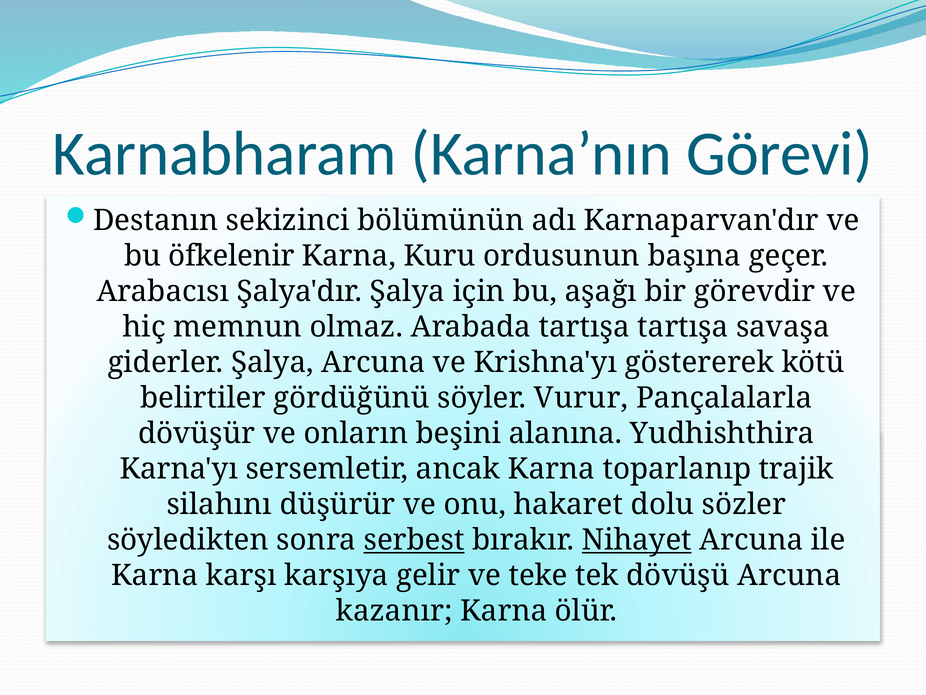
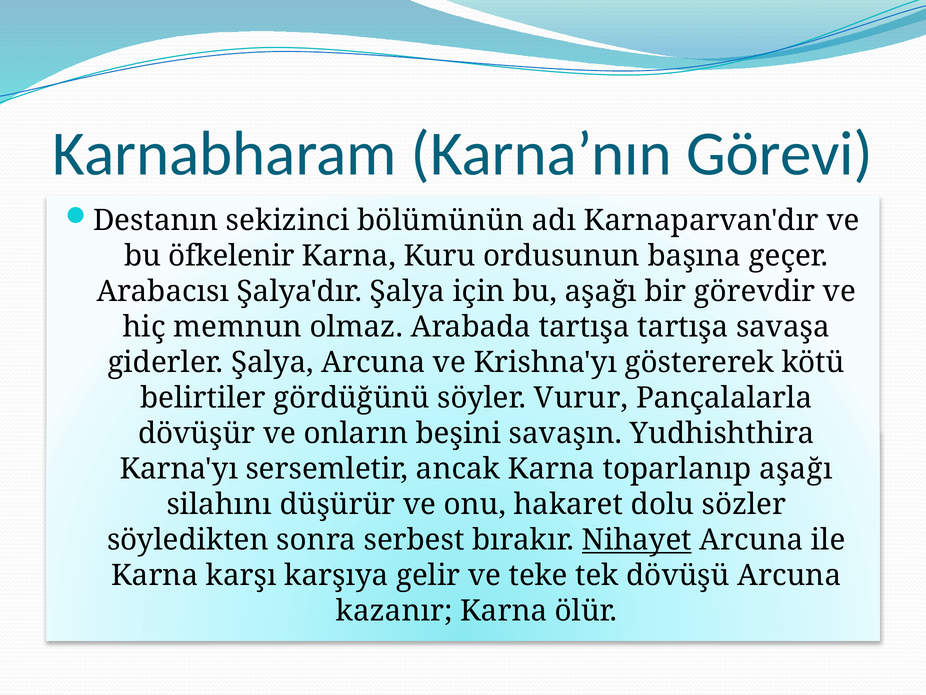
alanına: alanına -> savaşın (566, 433)
toparlanıp trajik: trajik -> aşağı (796, 469)
serbest underline: present -> none (414, 540)
